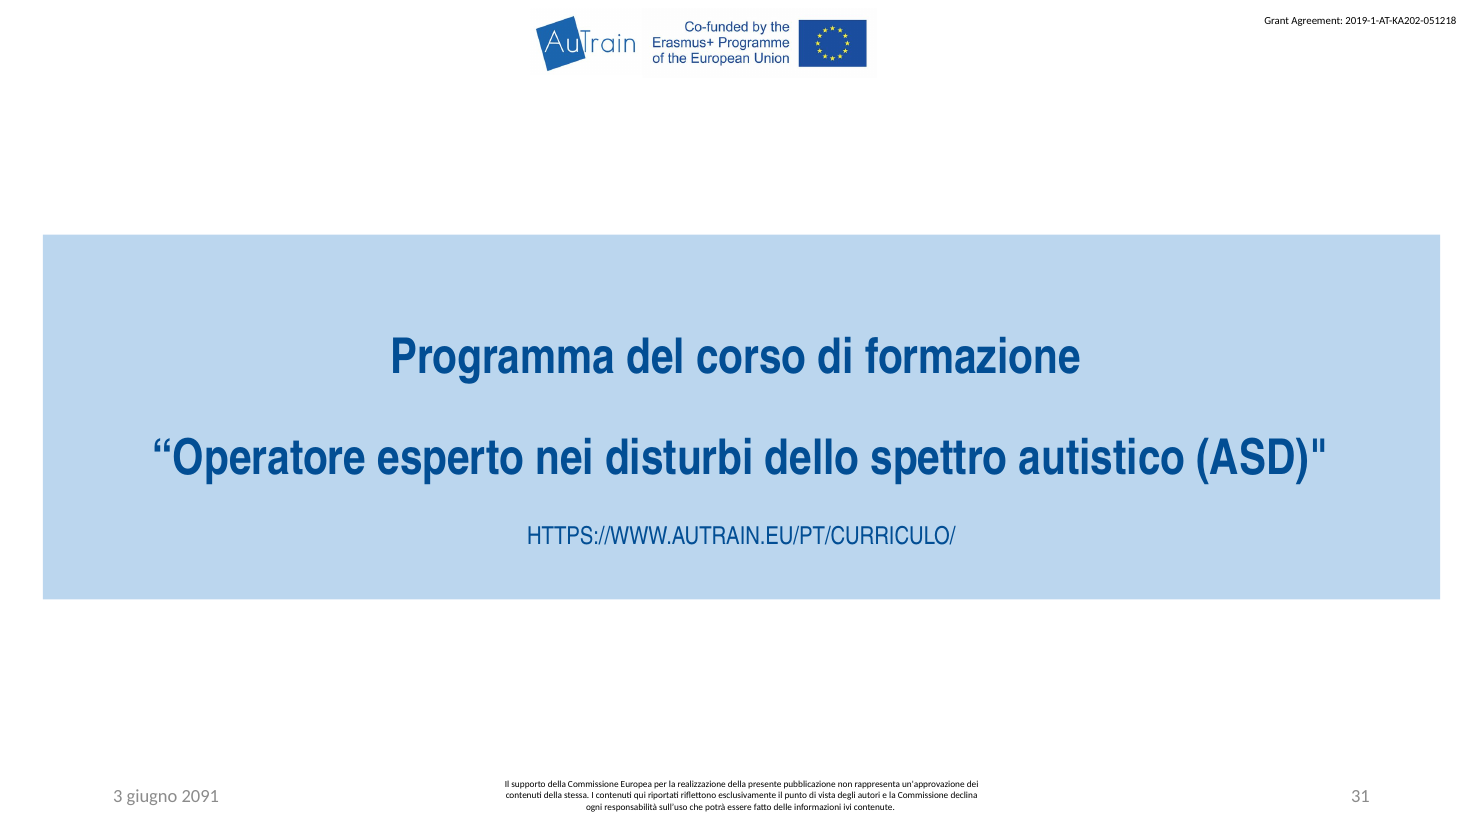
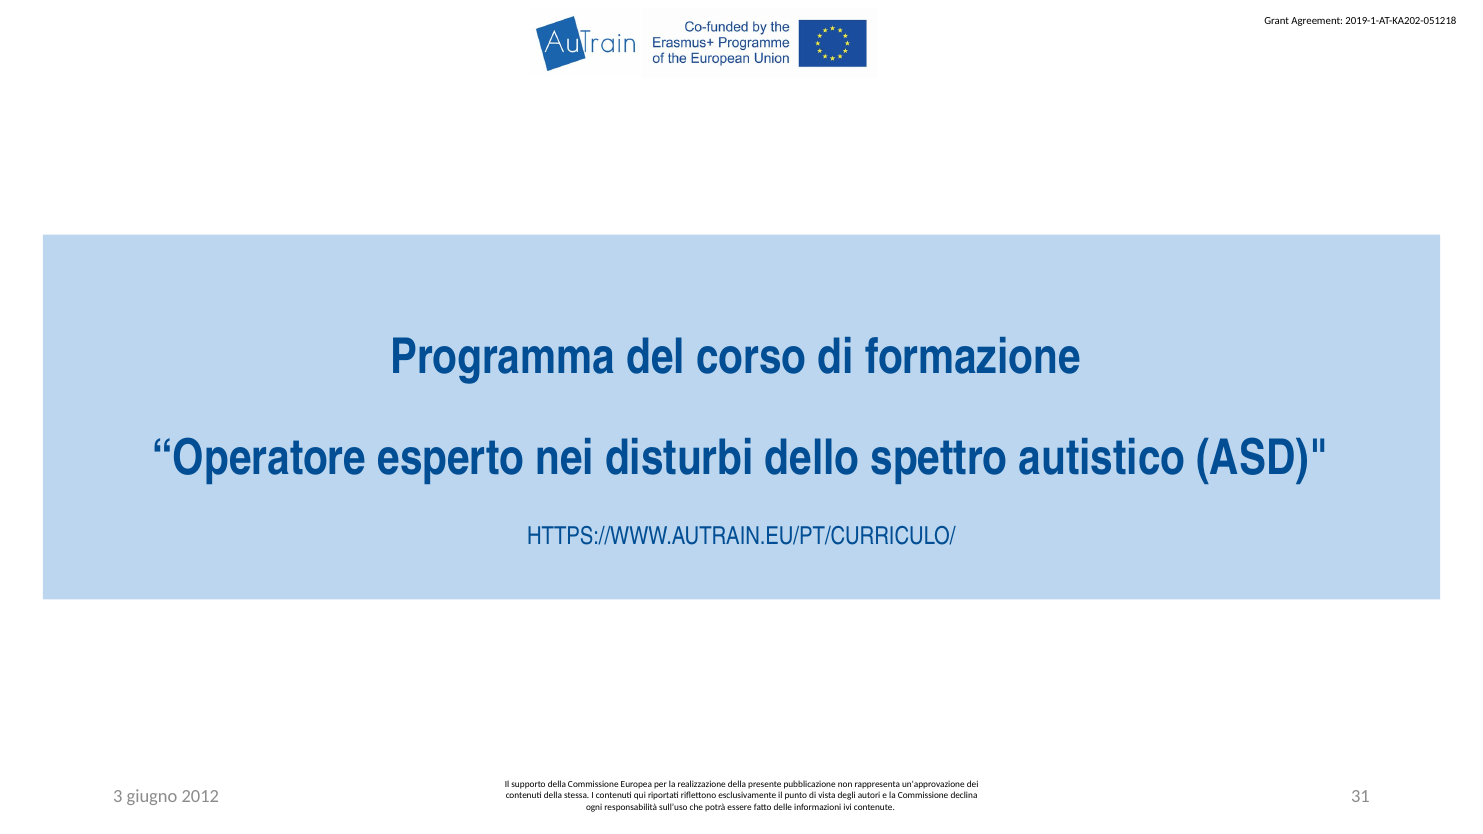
2091: 2091 -> 2012 (200, 797)
